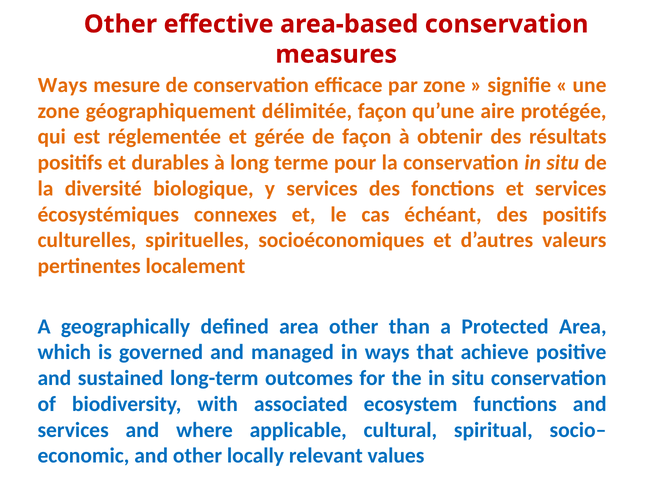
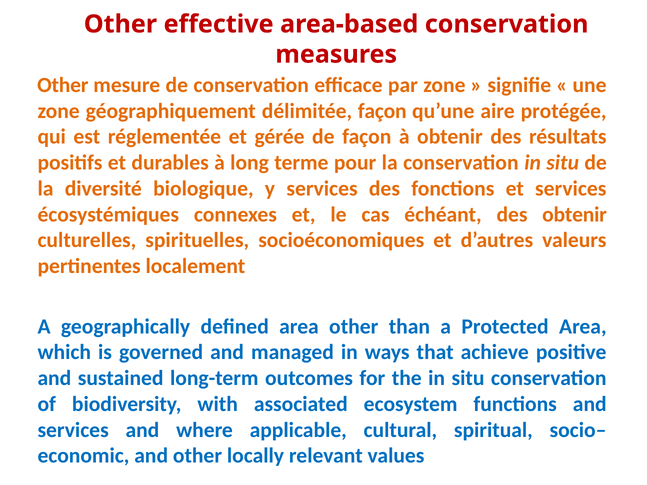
Ways: Ways -> Other (63, 85)
des positifs: positifs -> obtenir (575, 215)
